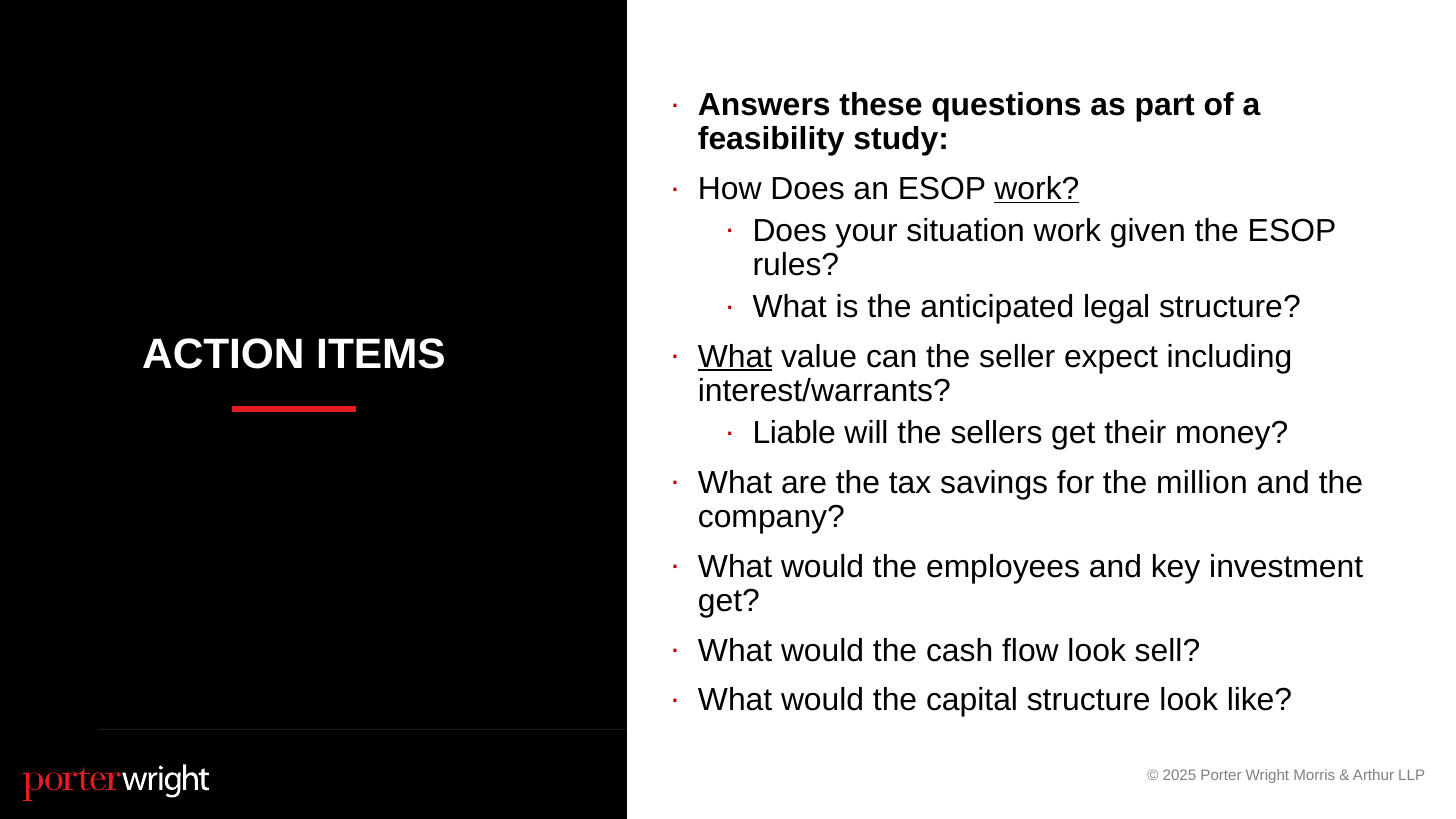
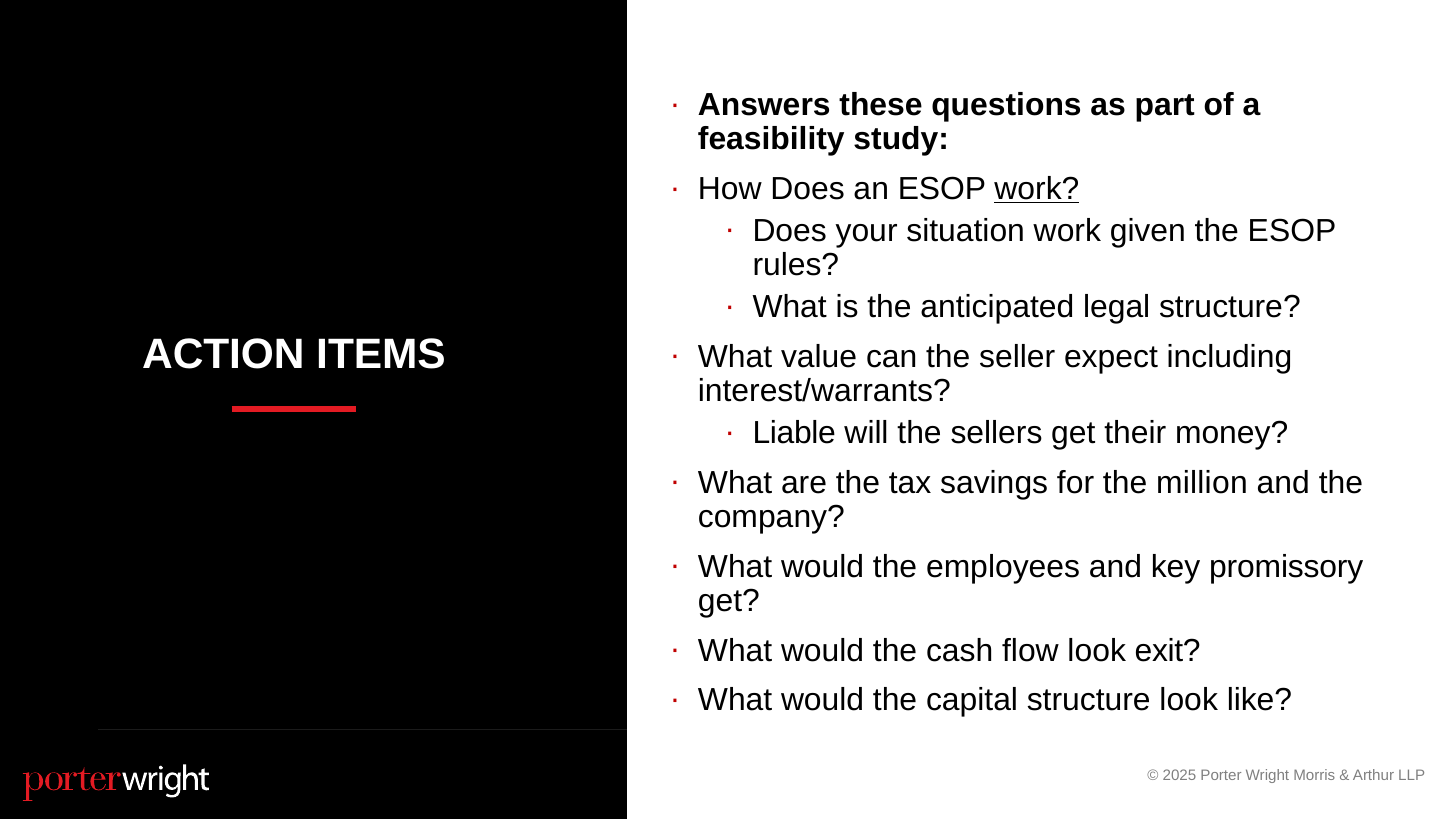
What underline: present -> none (735, 357)
investment: investment -> promissory (1286, 567)
sell: sell -> exit (1168, 651)
